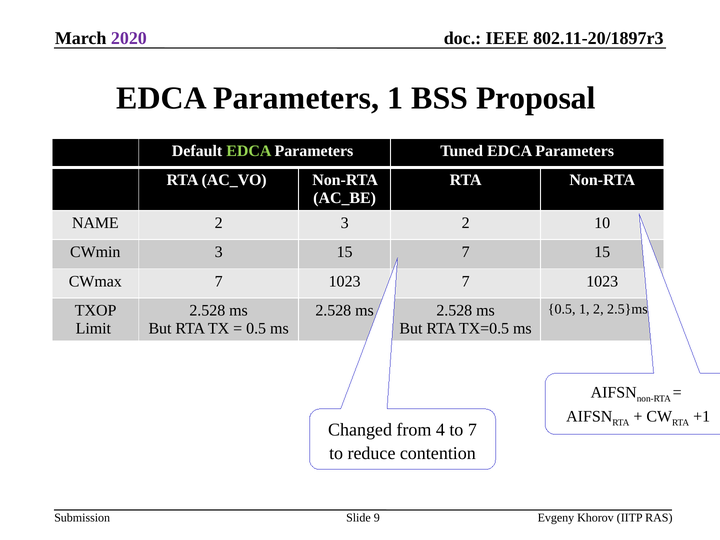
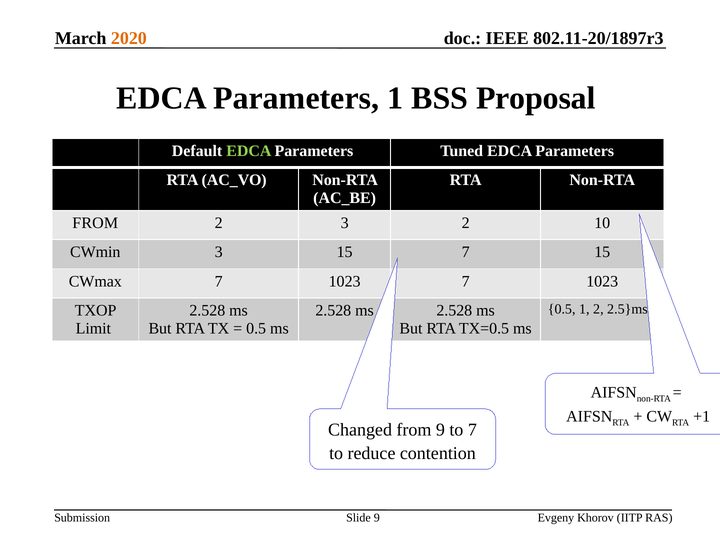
2020 colour: purple -> orange (129, 39)
NAME: NAME -> FROM (95, 223)
from 4: 4 -> 9 (440, 430)
